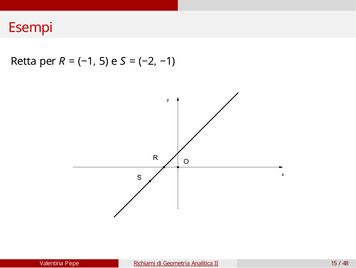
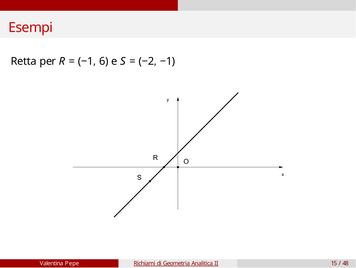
5: 5 -> 6 (104, 61)
